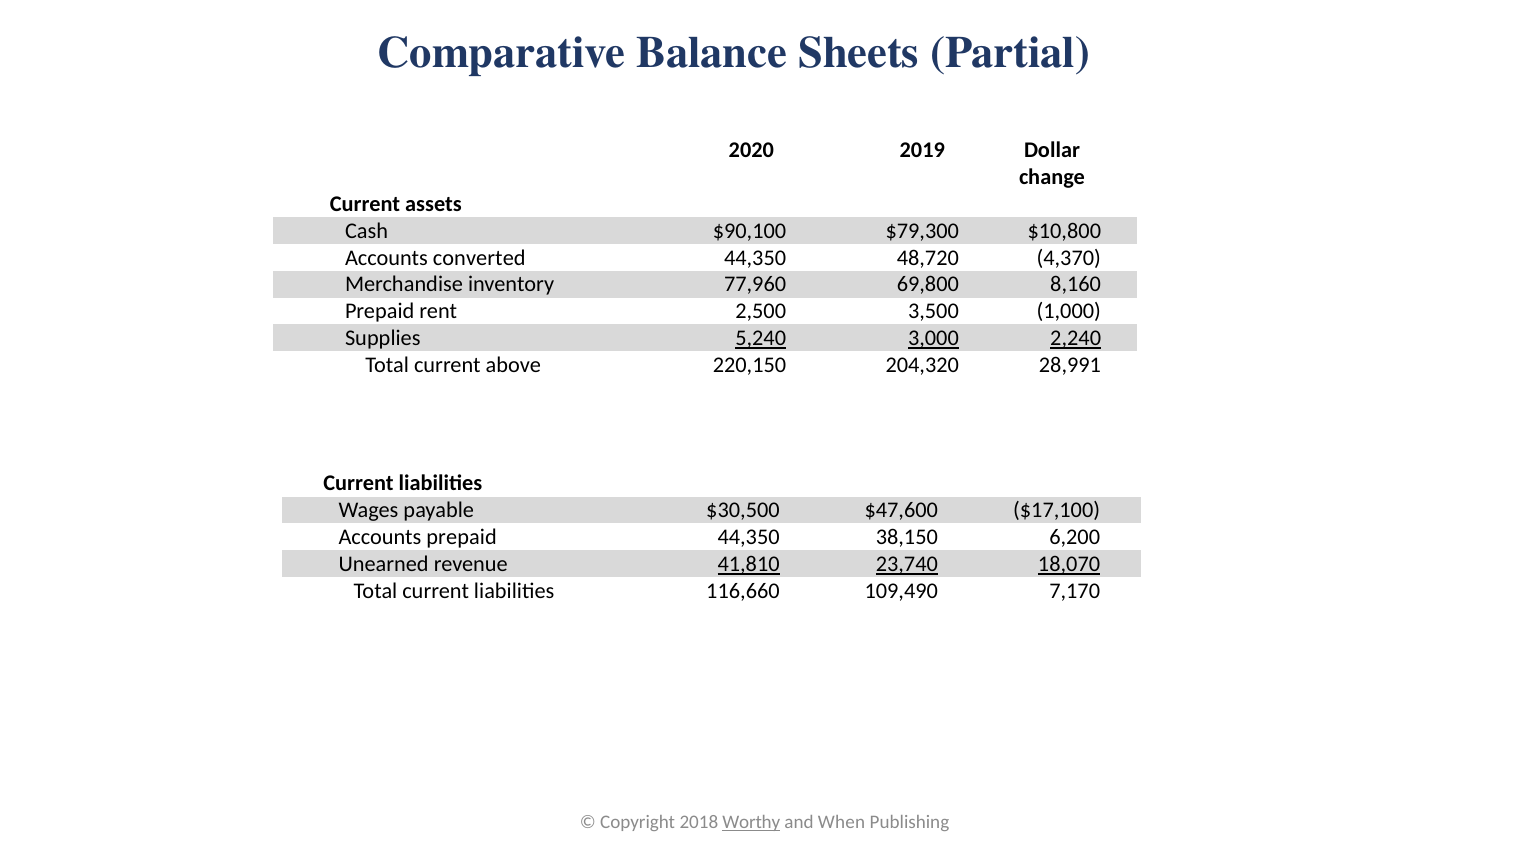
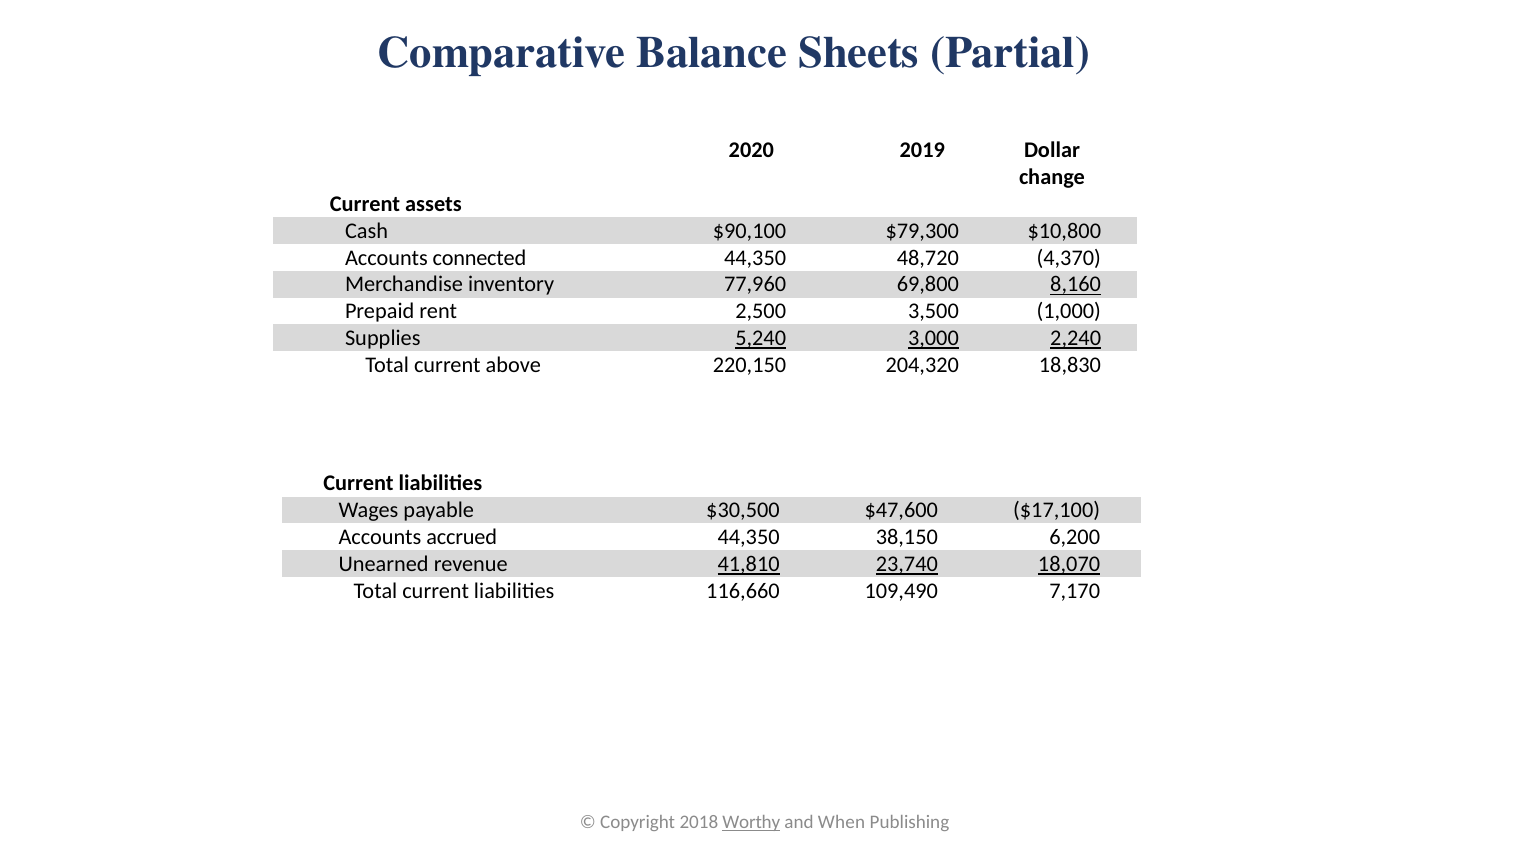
converted: converted -> connected (479, 258)
8,160 underline: none -> present (1076, 284)
28,991: 28,991 -> 18,830 (1070, 365)
Accounts prepaid: prepaid -> accrued (462, 537)
